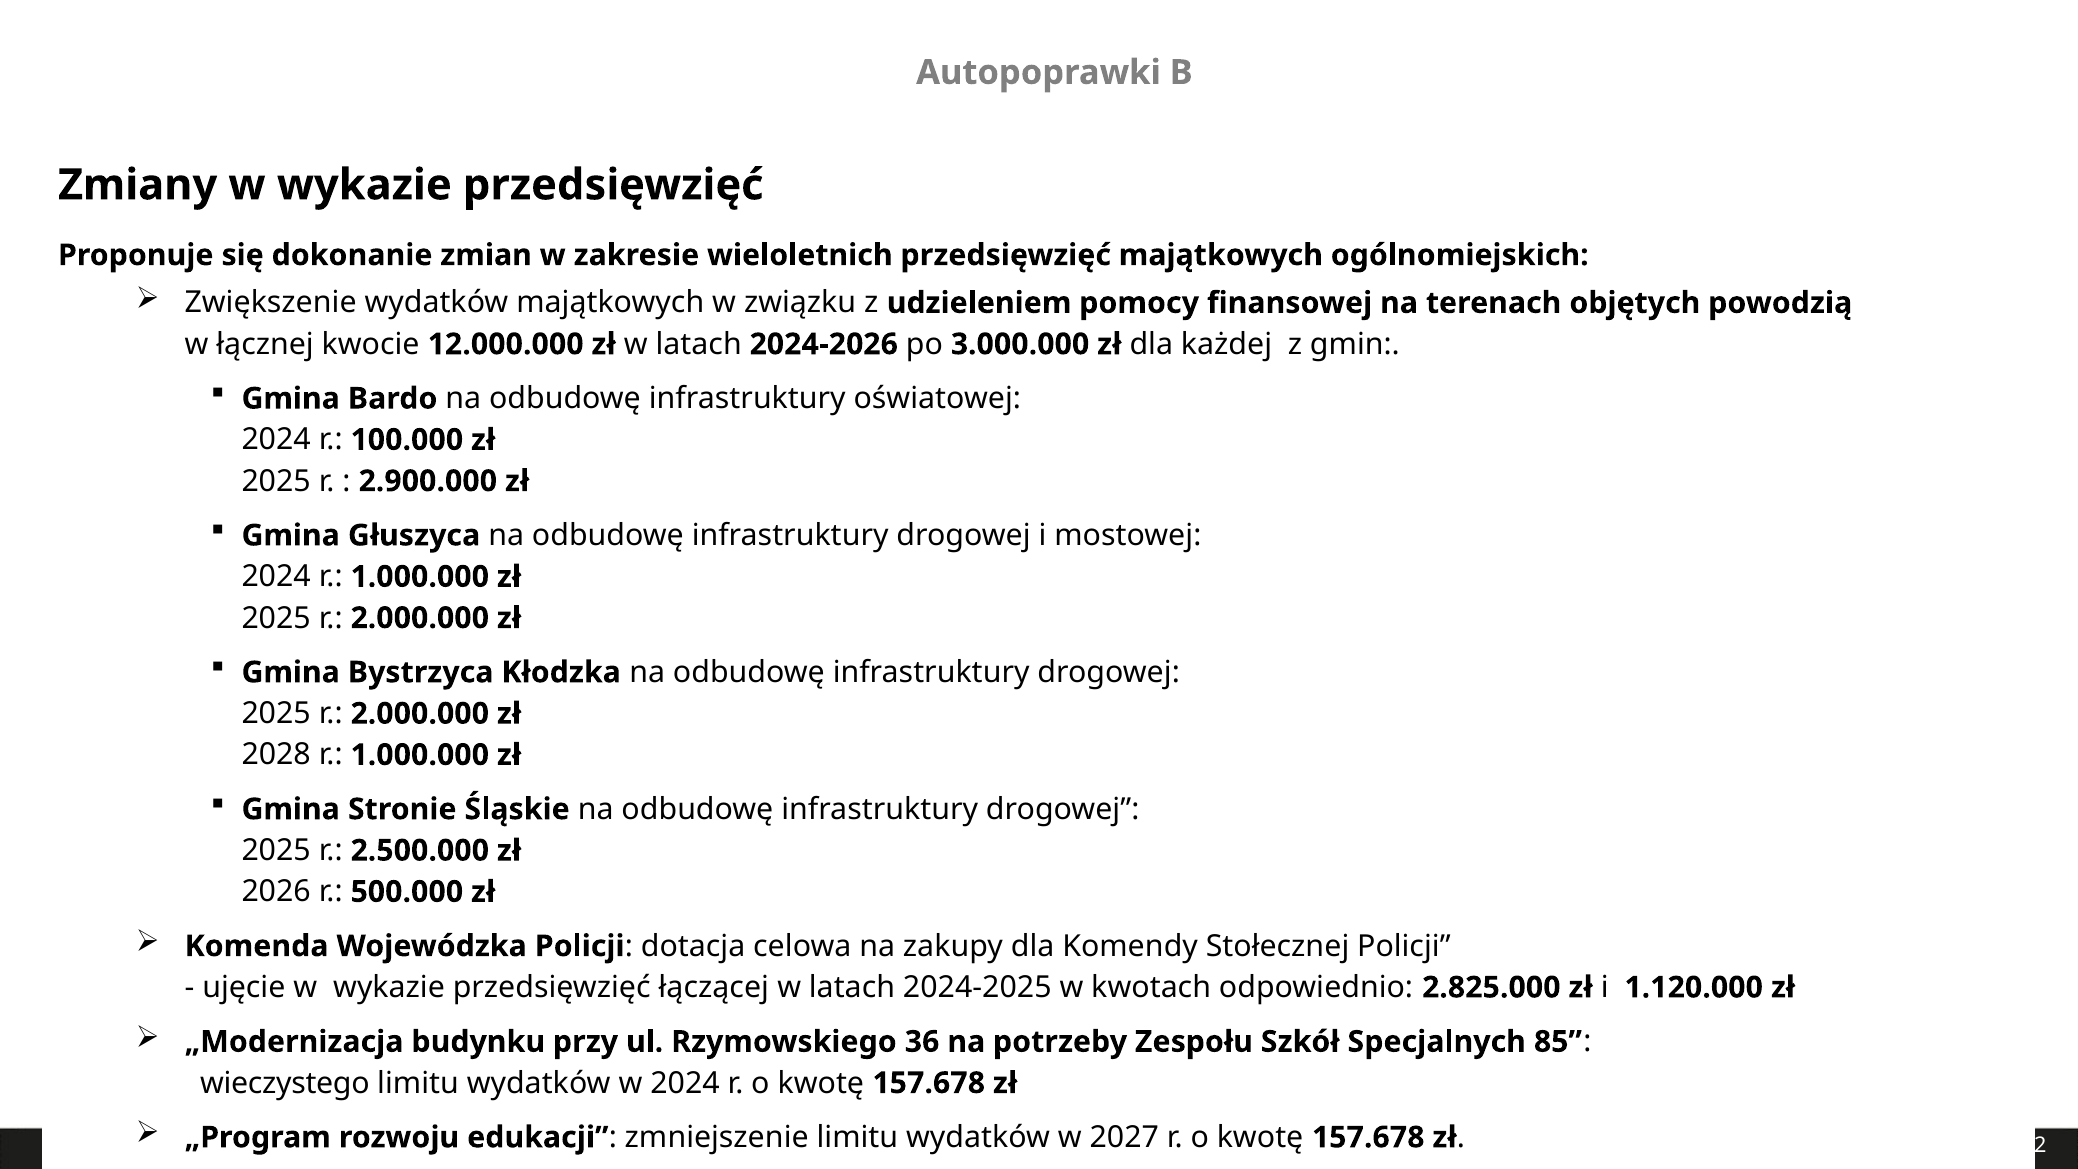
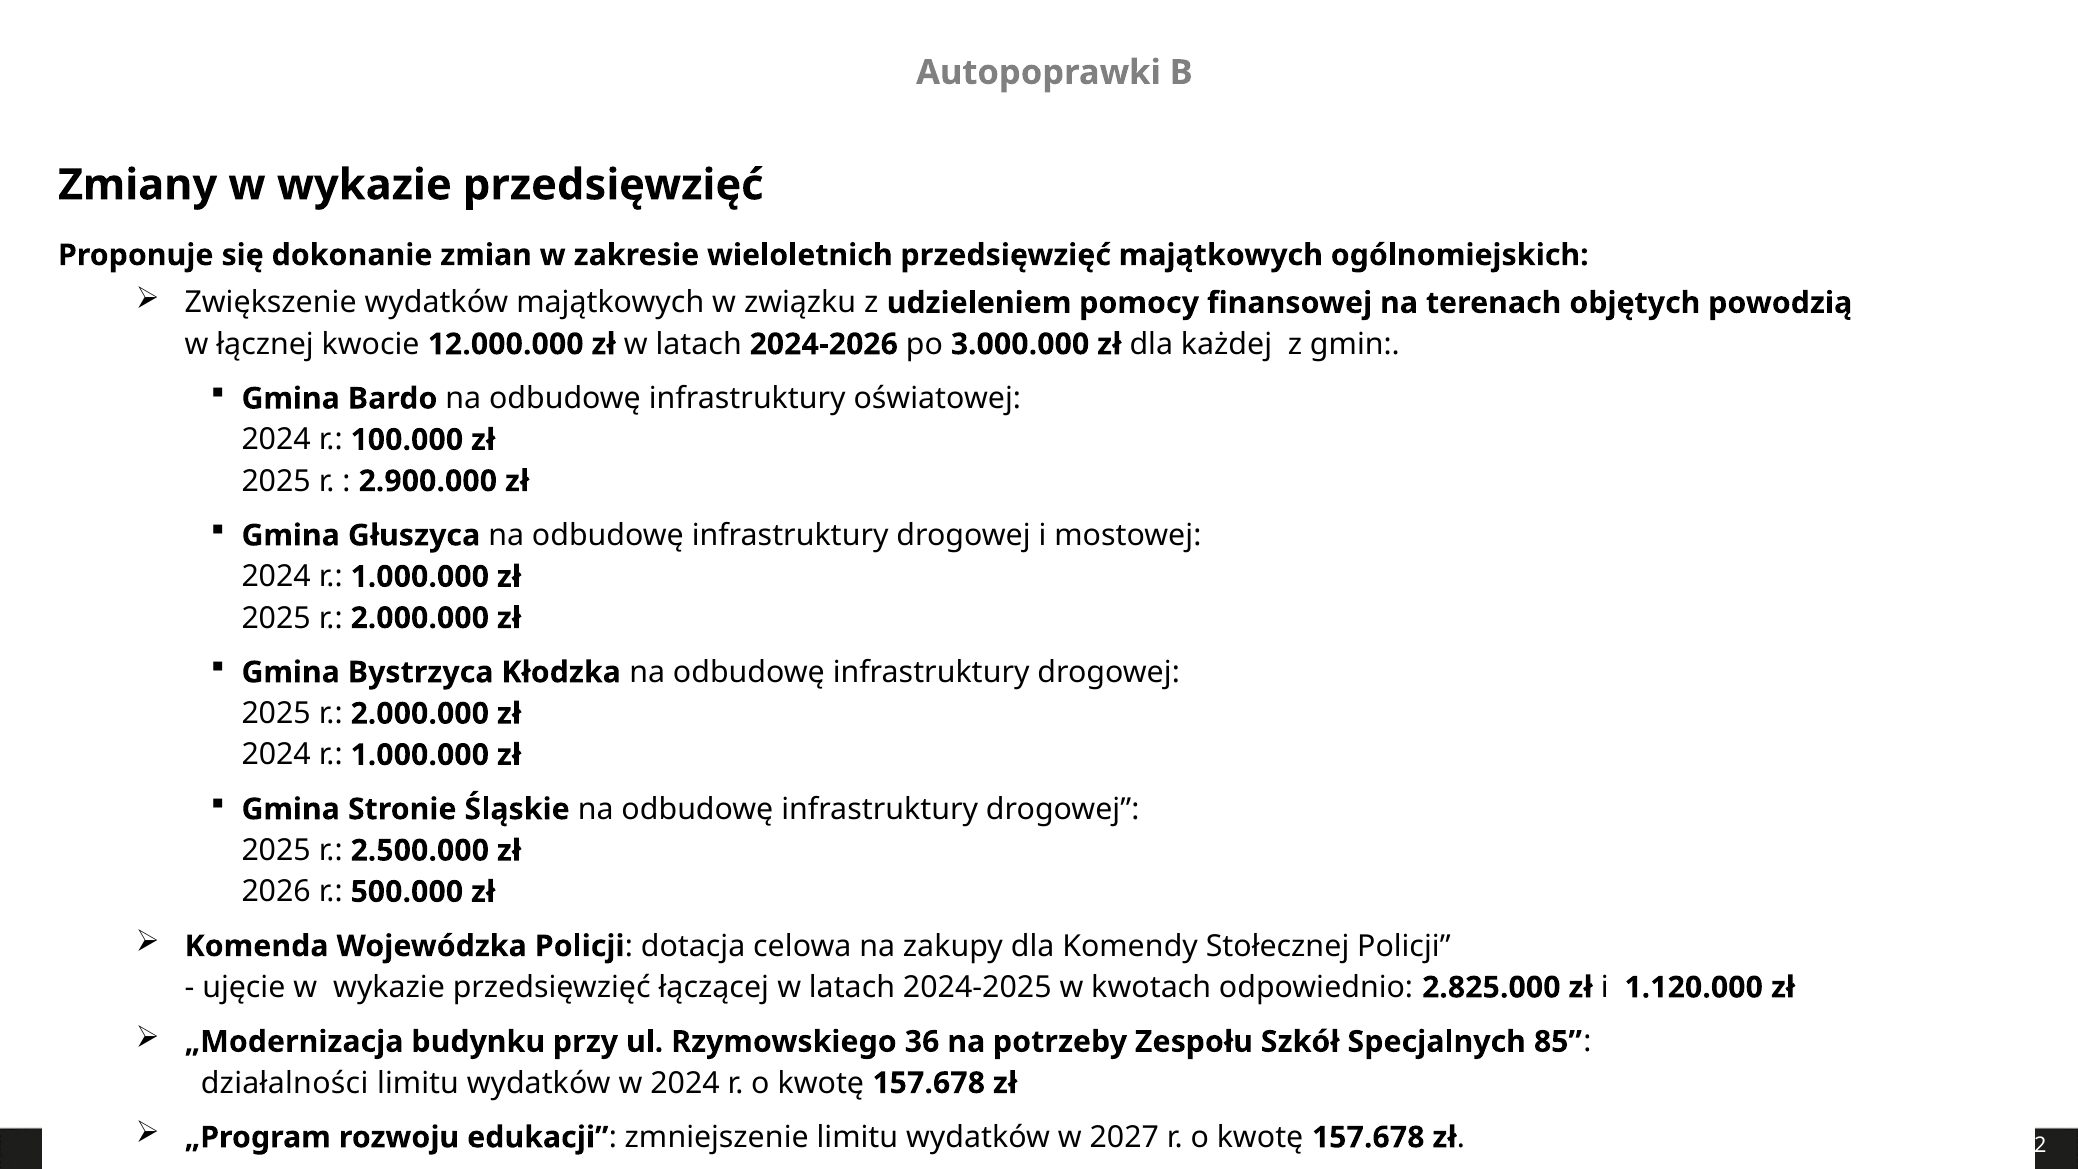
2028: 2028 -> 2024 (276, 755)
wieczystego: wieczystego -> działalności (285, 1083)
